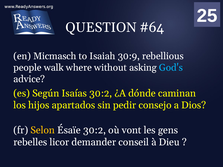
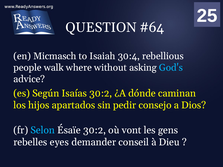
30:9: 30:9 -> 30:4 (129, 56)
Selon colour: yellow -> light blue (43, 130)
licor: licor -> eyes (59, 142)
